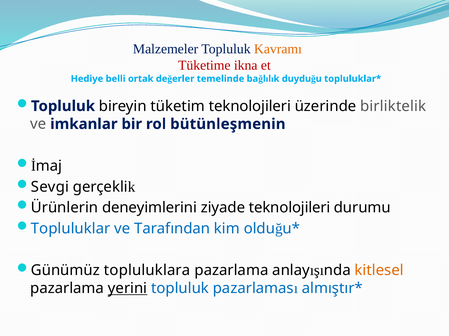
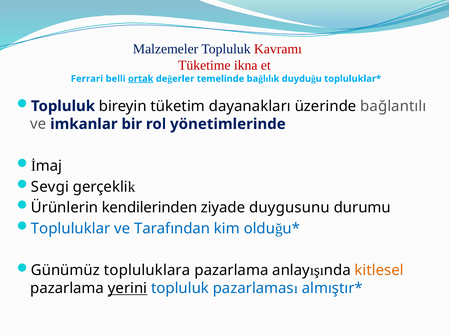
Kavramı colour: orange -> red (278, 49)
Hediye: Hediye -> Ferrari (87, 79)
ortak underline: none -> present (141, 79)
tüketim teknolojileri: teknolojileri -> dayanakları (250, 106)
birliktelik: birliktelik -> bağlantılı (393, 106)
bütünleşmenin: bütünleşmenin -> yönetimlerinde (228, 124)
deneyimlerini: deneyimlerini -> kendilerinden (150, 208)
ziyade teknolojileri: teknolojileri -> duygusunu (289, 208)
